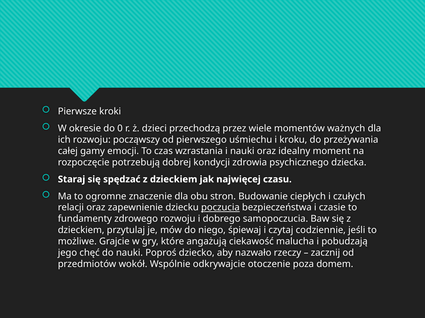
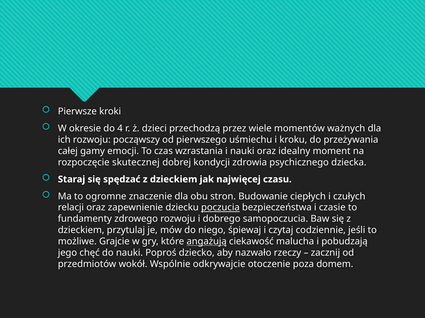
0: 0 -> 4 (120, 129)
potrzebują: potrzebują -> skutecznej (136, 163)
angażują underline: none -> present (207, 242)
